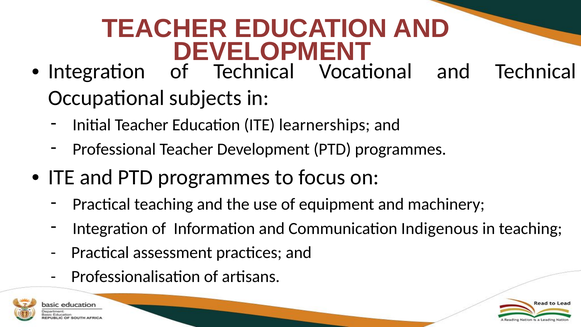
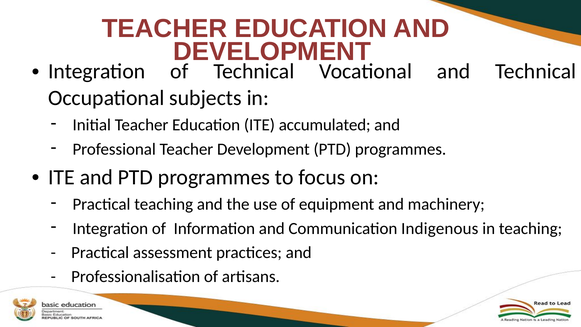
learnerships: learnerships -> accumulated (325, 125)
